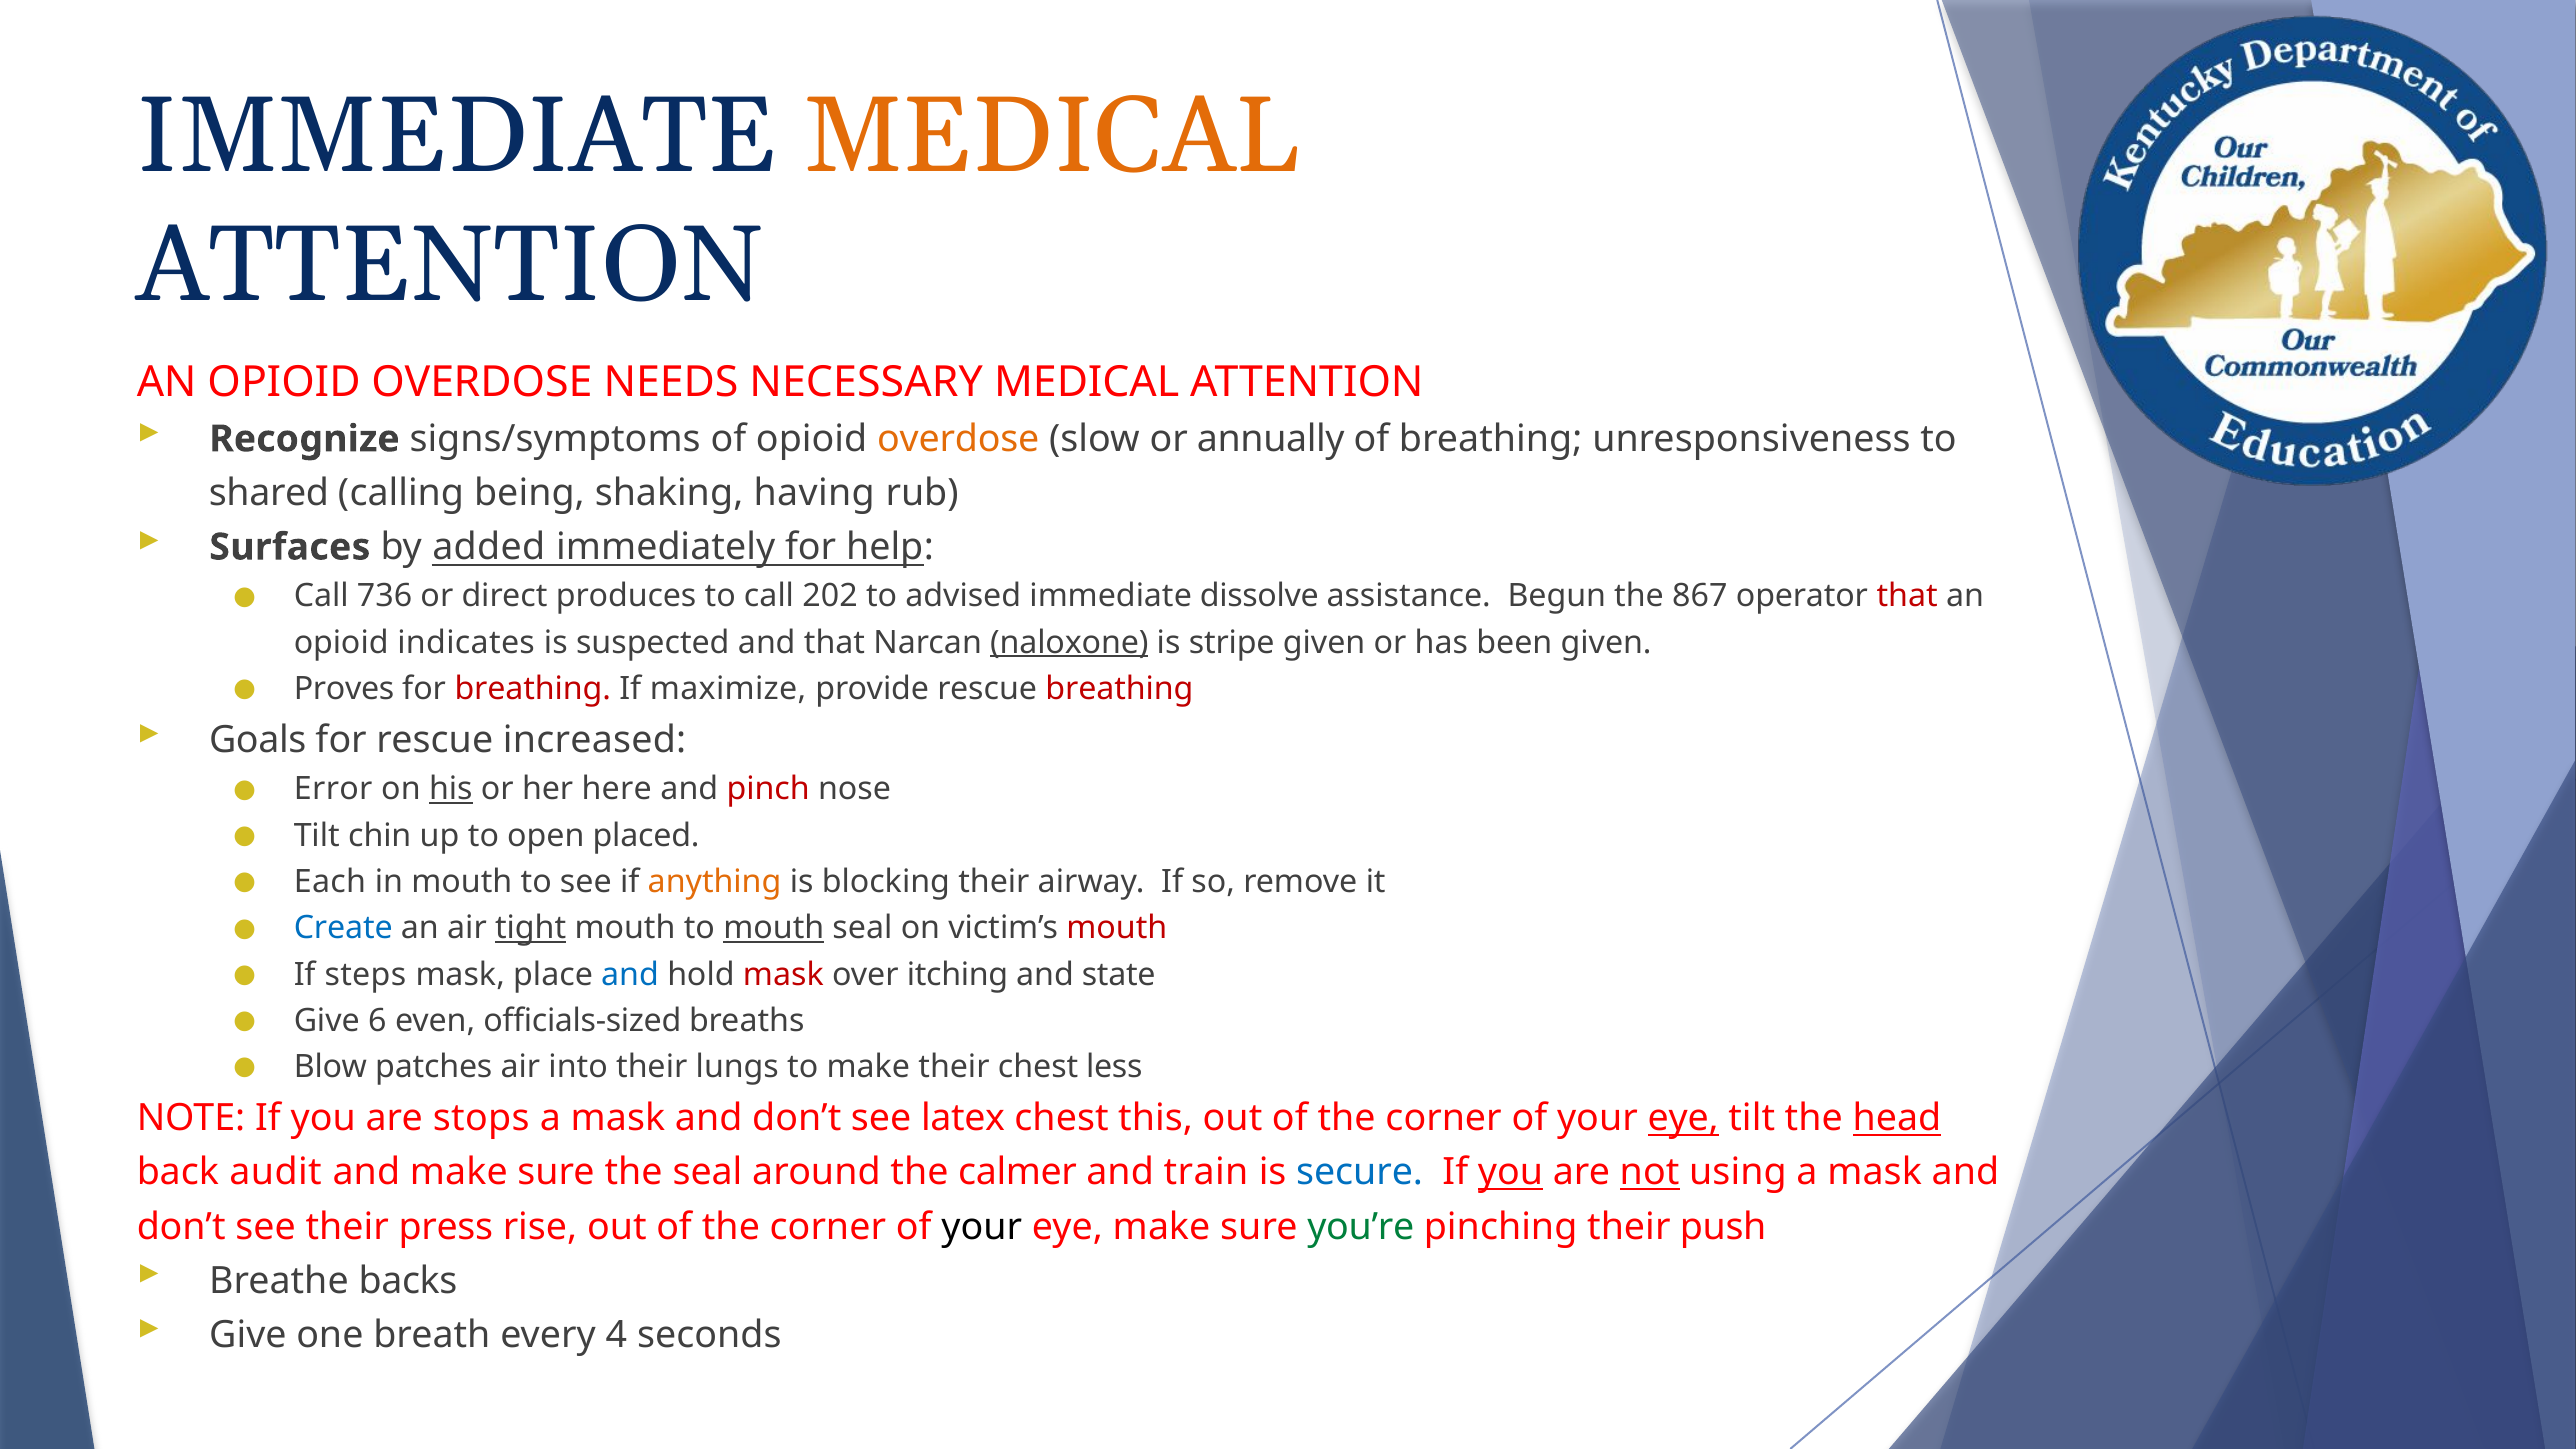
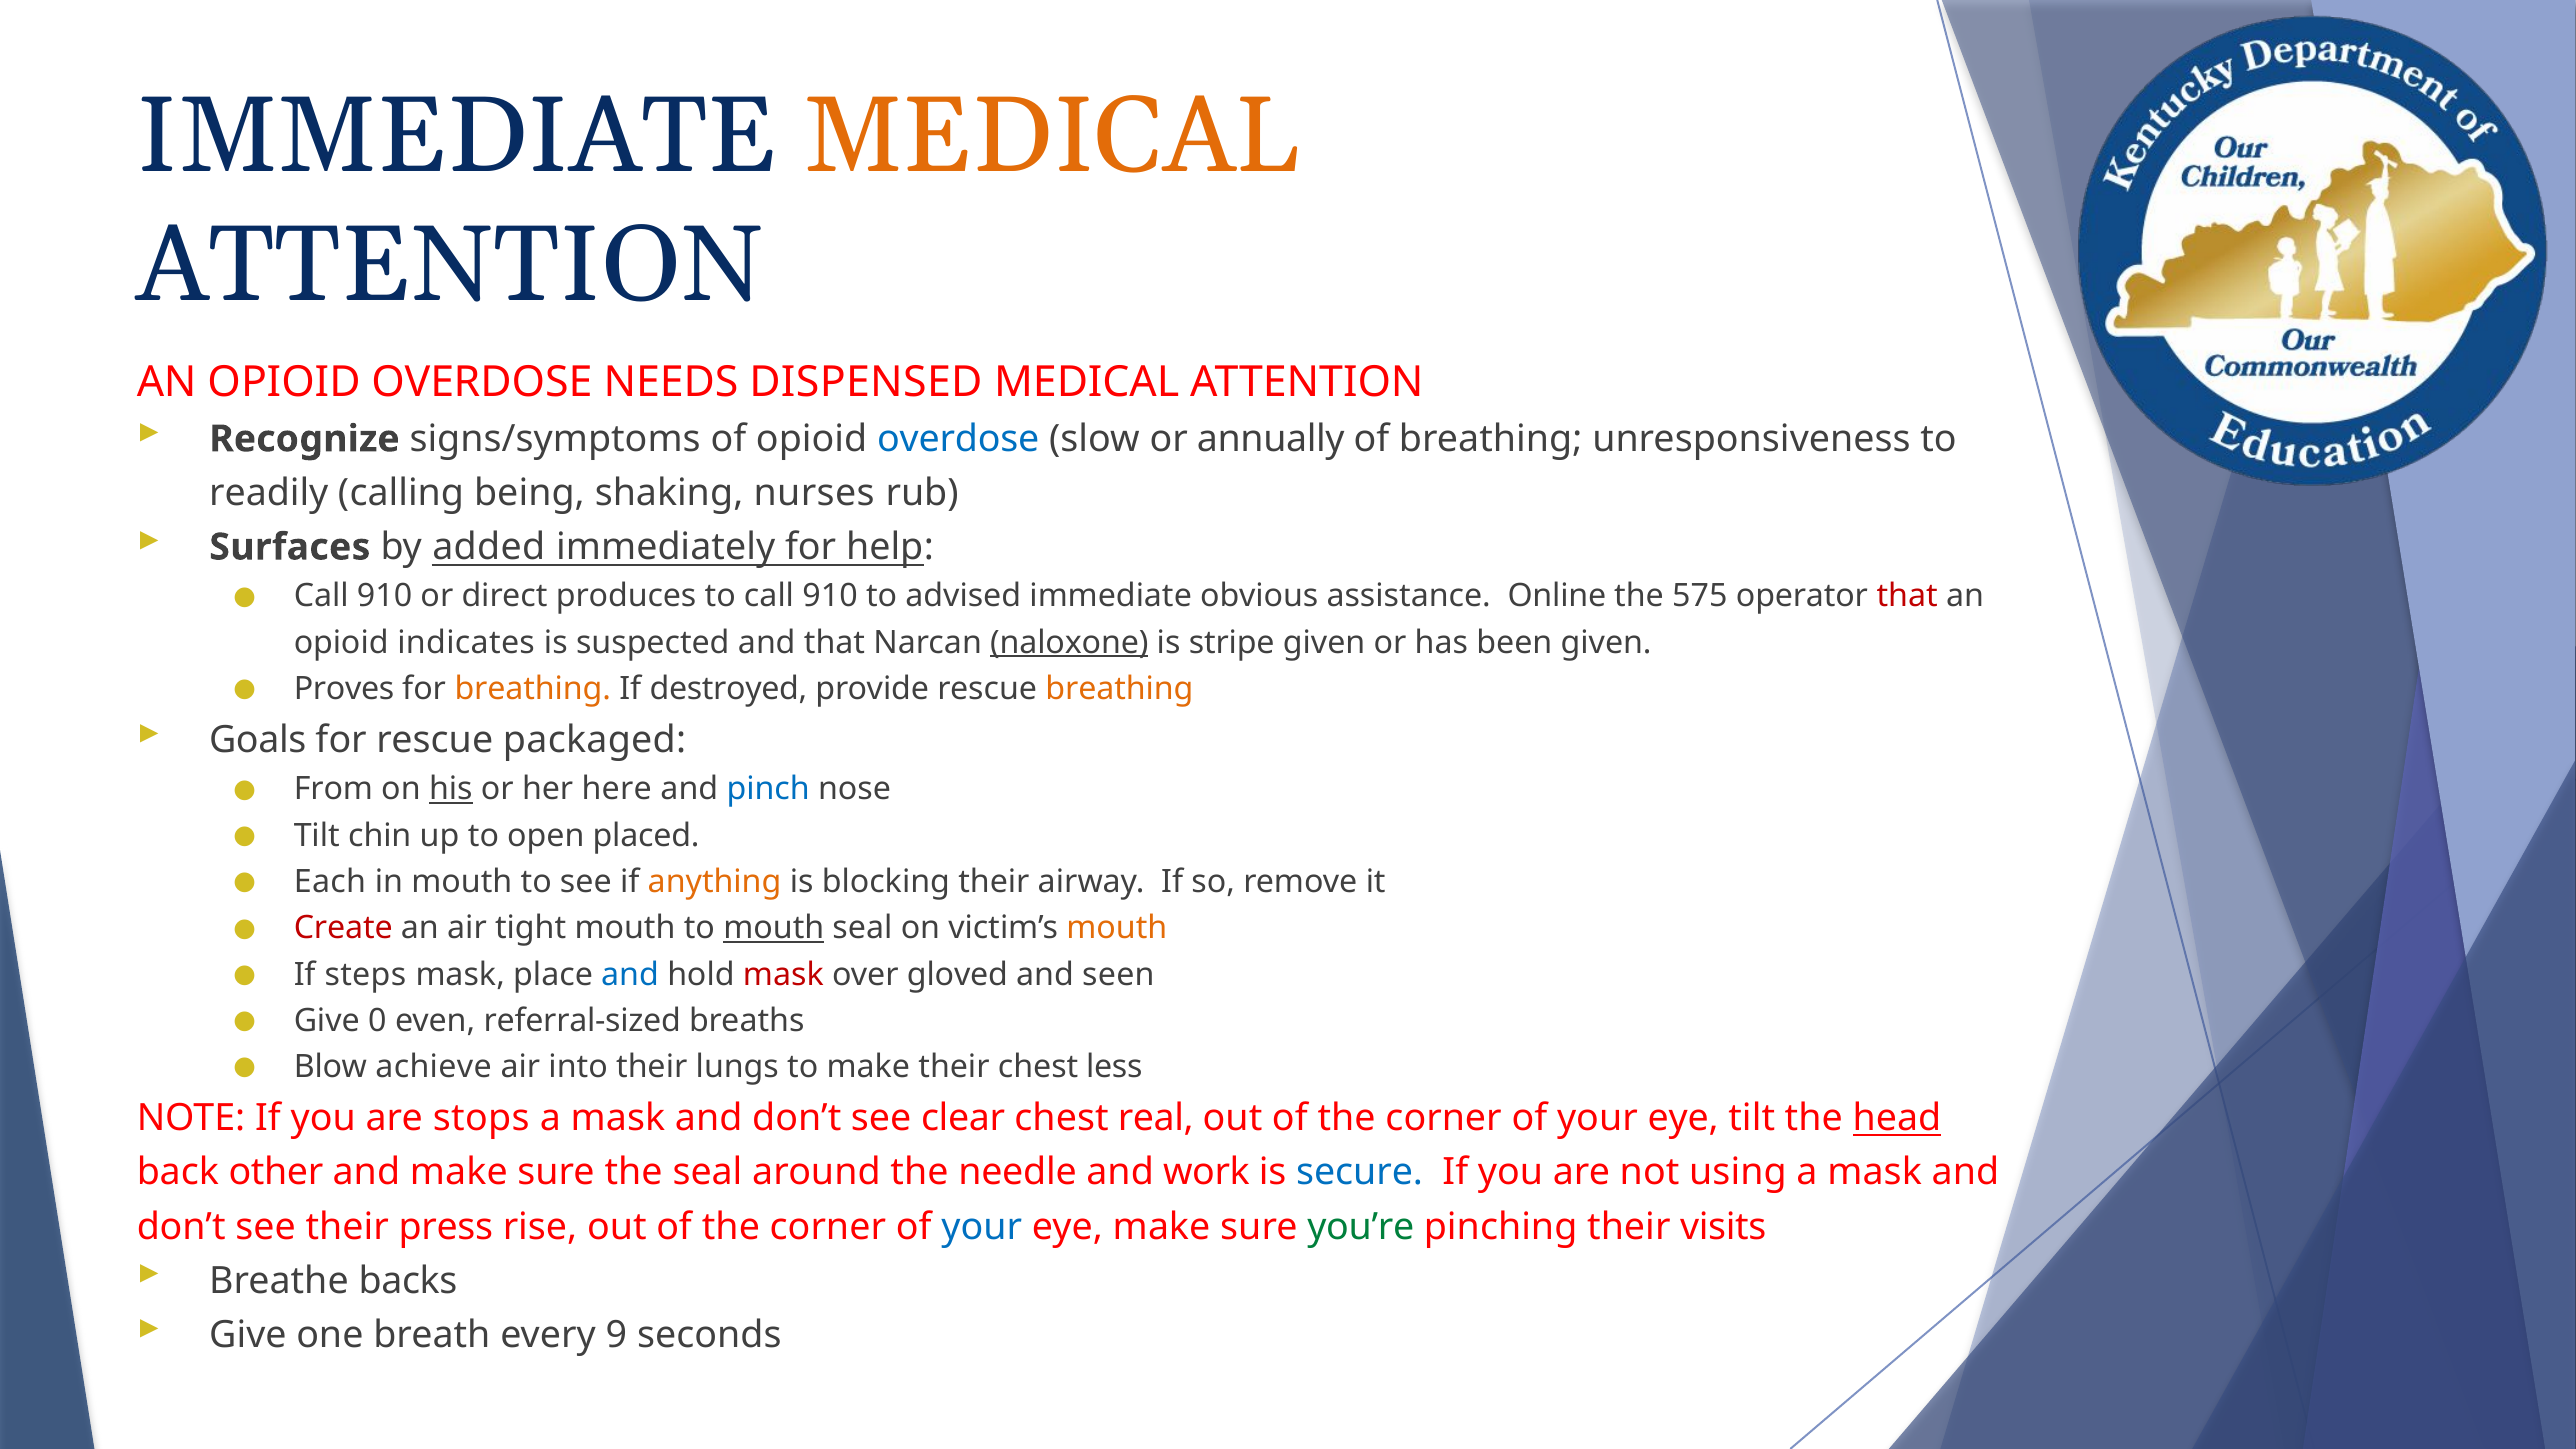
NECESSARY: NECESSARY -> DISPENSED (866, 382)
overdose colour: orange -> blue (958, 439)
shared: shared -> readily (269, 493)
having: having -> nurses (814, 493)
736: 736 -> 910 (384, 596)
to call 202: 202 -> 910 (830, 596)
dissolve: dissolve -> obvious (1259, 596)
Begun: Begun -> Online (1557, 596)
867: 867 -> 575 (1700, 596)
breathing colour: red -> orange (533, 689)
maximize: maximize -> destroyed (728, 689)
breathing colour: red -> orange (1119, 689)
increased: increased -> packaged (595, 740)
Error: Error -> From (333, 789)
pinch colour: red -> blue (768, 789)
Create colour: blue -> red (343, 928)
tight underline: present -> none (531, 928)
mouth colour: red -> orange (1117, 928)
itching: itching -> gloved (957, 975)
state: state -> seen (1118, 975)
6: 6 -> 0 (377, 1021)
officials-sized: officials-sized -> referral-sized (582, 1021)
patches: patches -> achieve (434, 1067)
latex: latex -> clear (963, 1118)
this: this -> real (1156, 1118)
eye underline: present -> none (1683, 1118)
audit: audit -> other (276, 1173)
calmer: calmer -> needle (1017, 1173)
train: train -> work (1206, 1173)
you underline: present -> none (1510, 1173)
not underline: present -> none (1650, 1173)
your colour: black -> blue (982, 1227)
push: push -> visits (1723, 1227)
4: 4 -> 9 (616, 1335)
